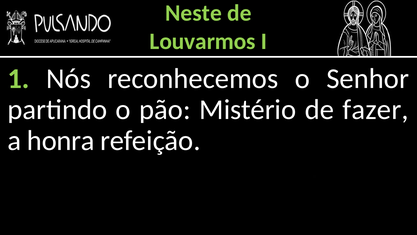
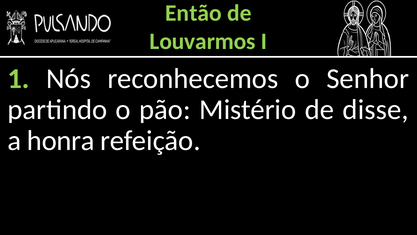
Neste: Neste -> Então (193, 13)
fazer: fazer -> disse (376, 110)
